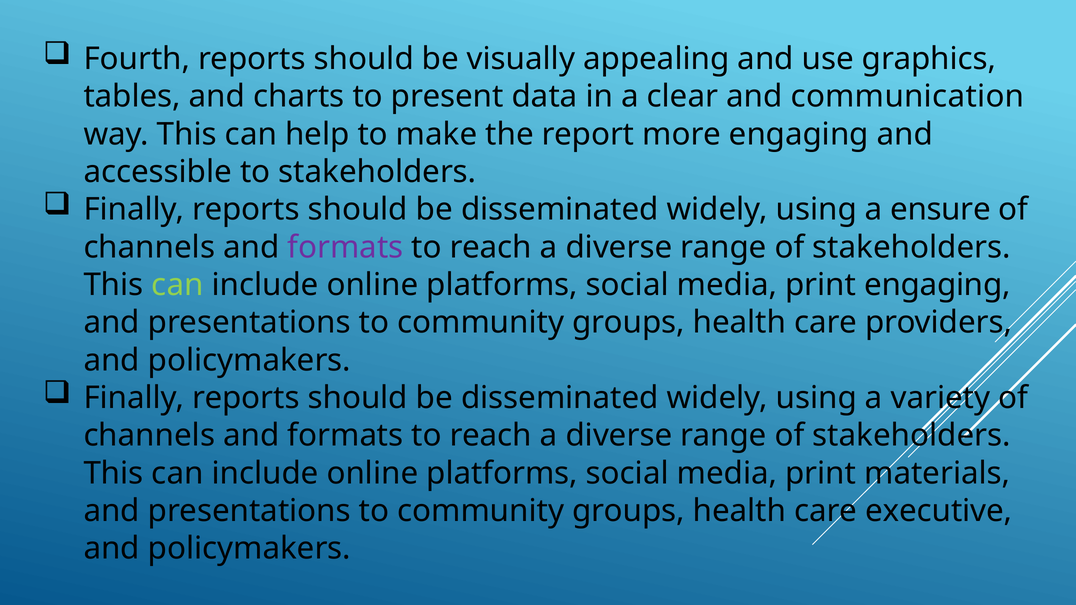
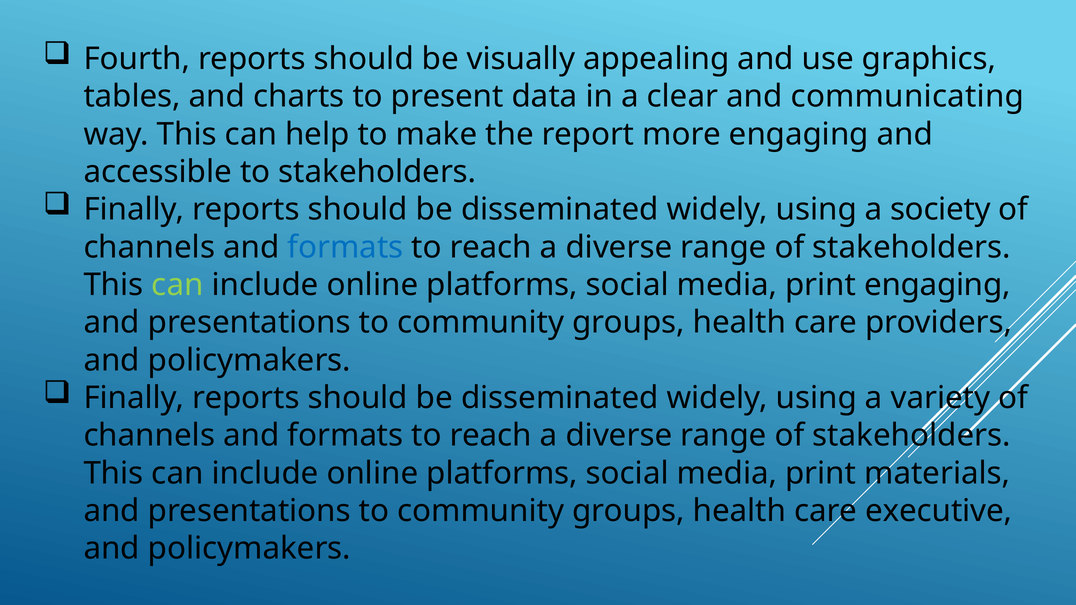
communication: communication -> communicating (907, 97)
ensure: ensure -> society (940, 210)
formats colour: purple -> blue (345, 247)
